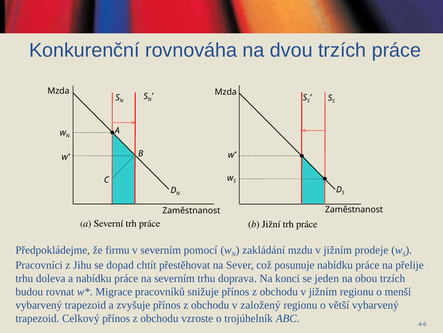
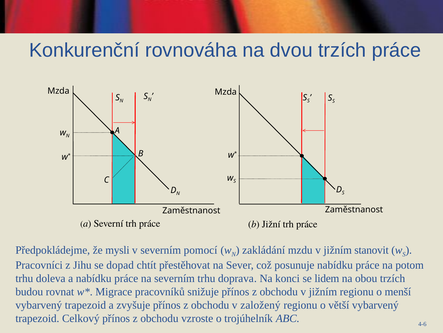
firmu: firmu -> mysli (117, 250)
prodeje: prodeje -> stanovit (372, 250)
přelije: přelije -> potom (410, 265)
jeden: jeden -> lidem (327, 278)
